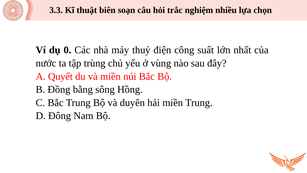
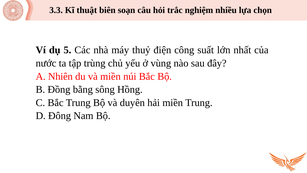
0: 0 -> 5 (67, 50)
Quyết: Quyết -> Nhiên (60, 76)
